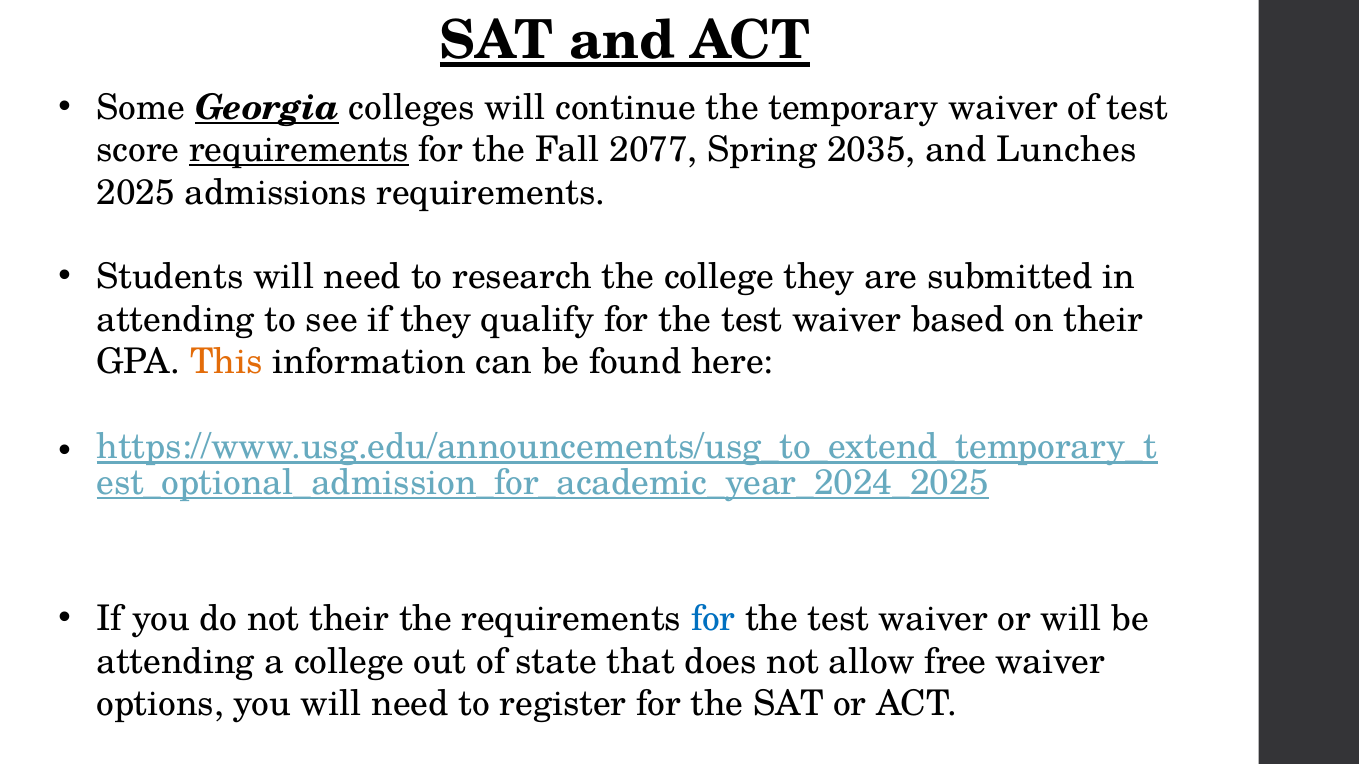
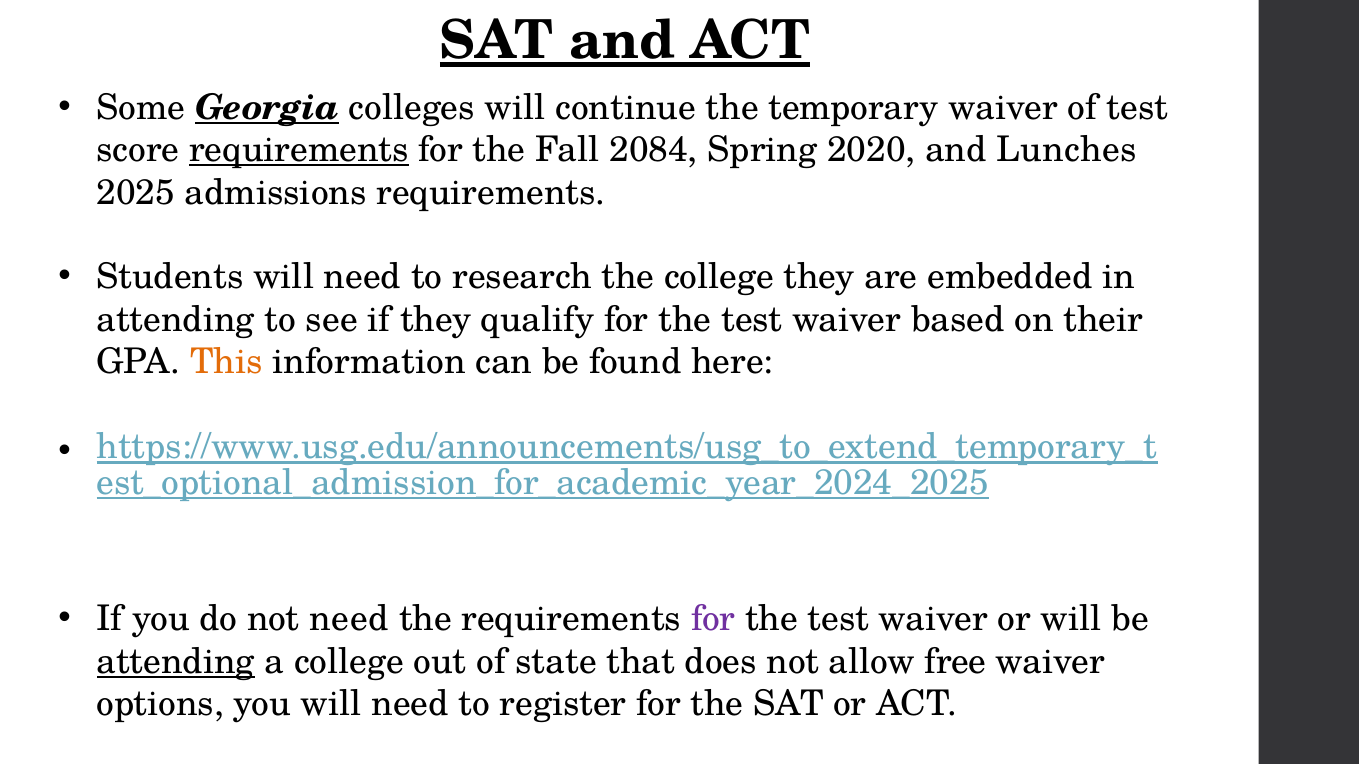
2077: 2077 -> 2084 (654, 150)
2035: 2035 -> 2020 (871, 150)
submitted: submitted -> embedded (1010, 277)
not their: their -> need (349, 619)
for colour: blue -> purple (713, 619)
attending underline: none -> present (176, 662)
